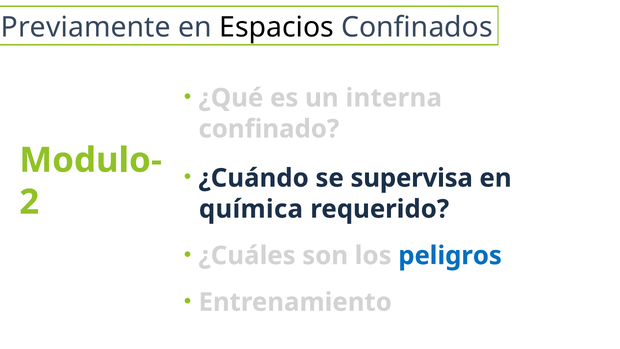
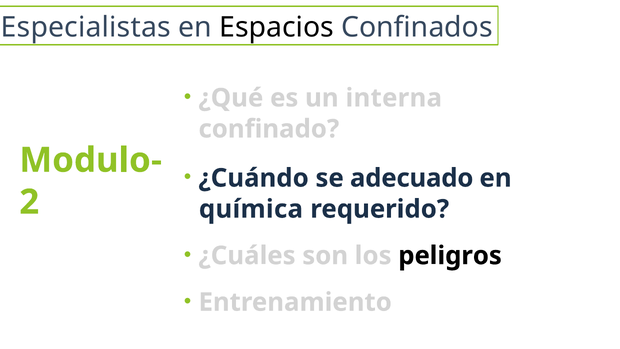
Previamente: Previamente -> Especialistas (86, 27)
supervisa: supervisa -> adecuado (412, 178)
peligros colour: blue -> black (450, 255)
